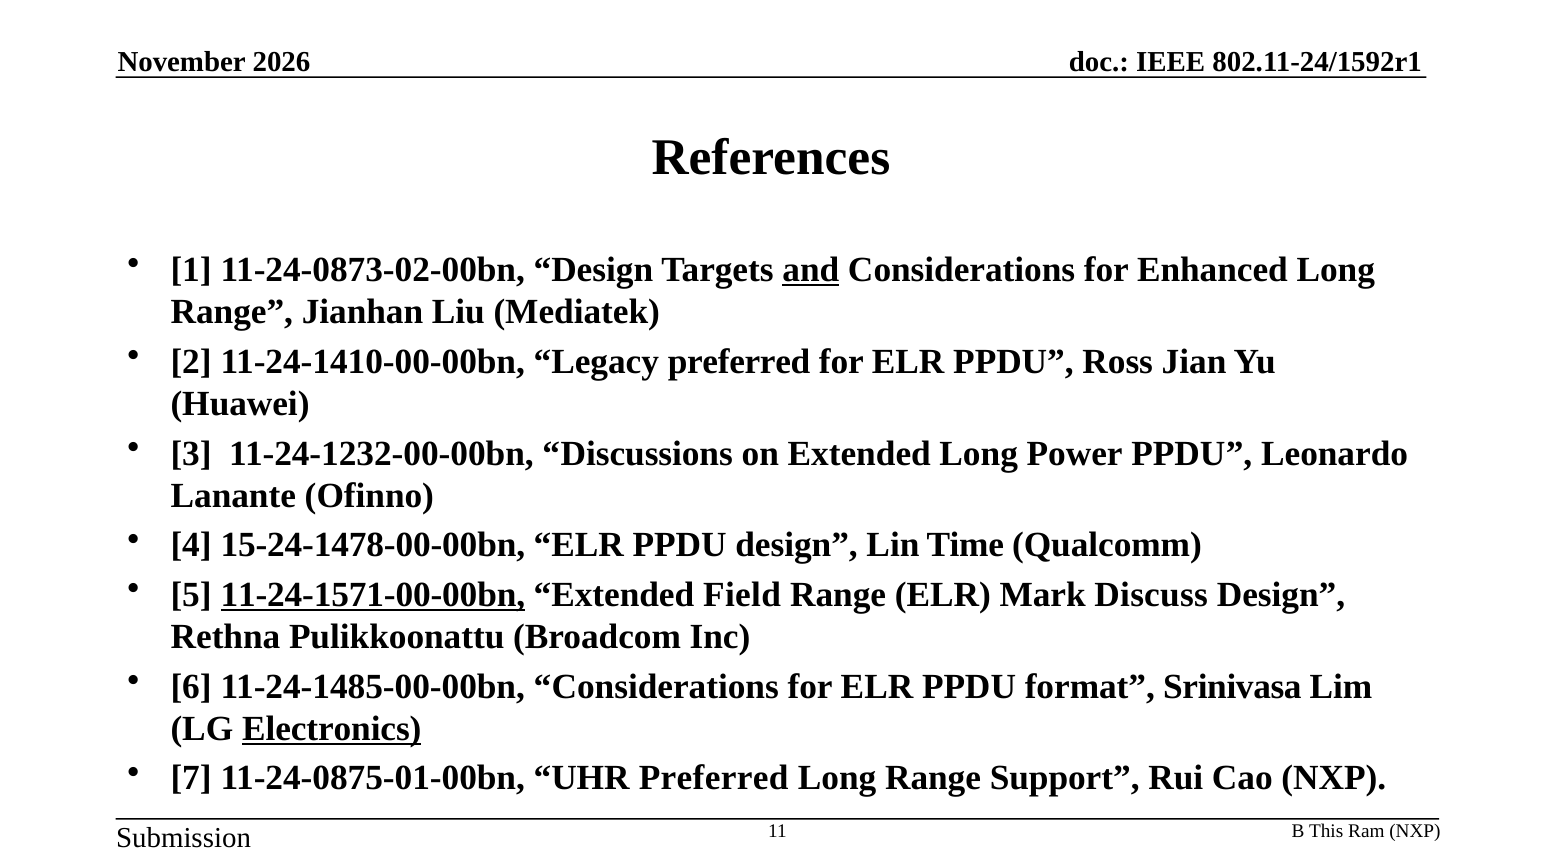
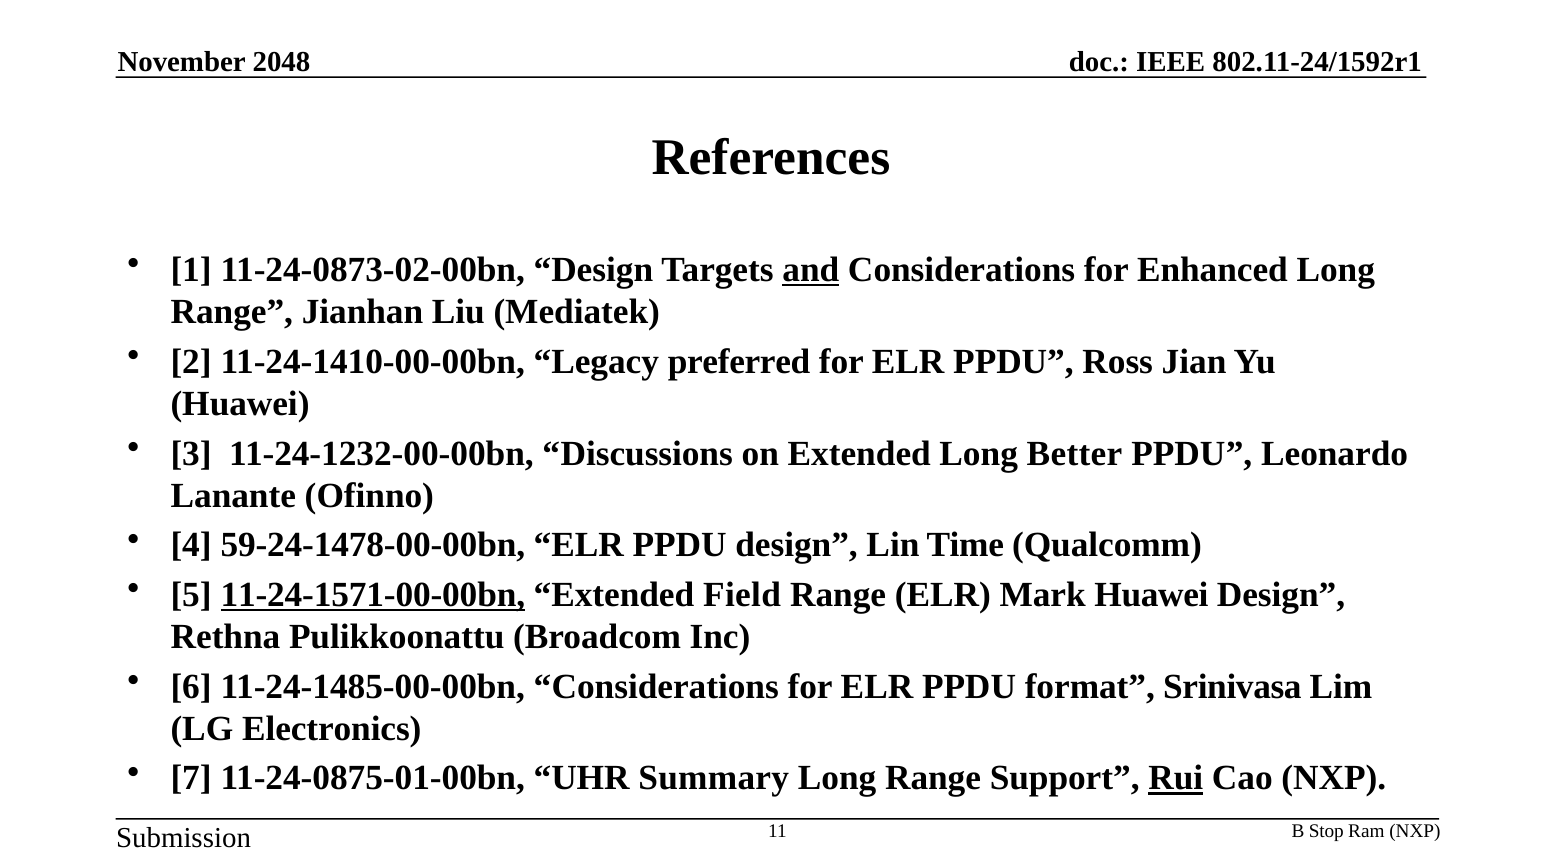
2026: 2026 -> 2048 (281, 62)
Power: Power -> Better (1074, 454)
15-24-1478-00-00bn: 15-24-1478-00-00bn -> 59-24-1478-00-00bn (373, 546)
Mark Discuss: Discuss -> Huawei (1151, 595)
Electronics underline: present -> none (332, 729)
UHR Preferred: Preferred -> Summary (714, 779)
Rui underline: none -> present (1176, 779)
This: This -> Stop (1326, 832)
